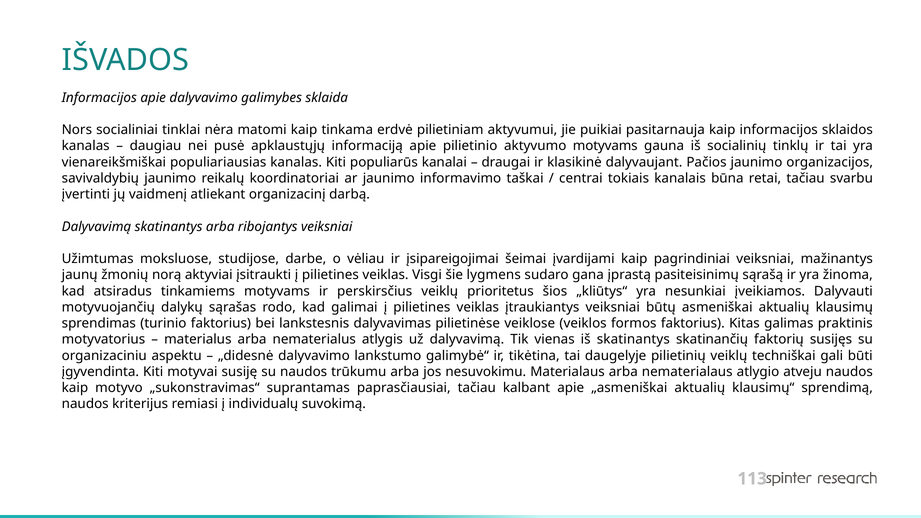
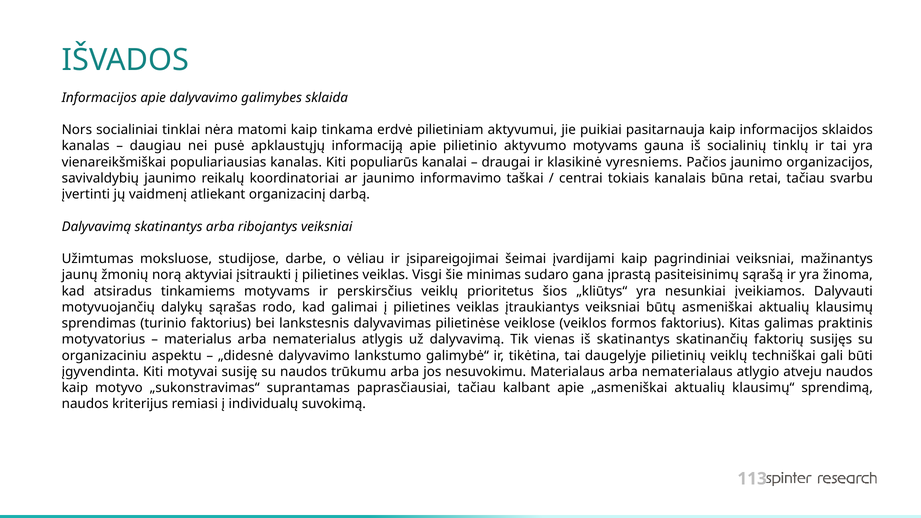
dalyvaujant: dalyvaujant -> vyresniems (644, 162)
lygmens: lygmens -> minimas (494, 275)
